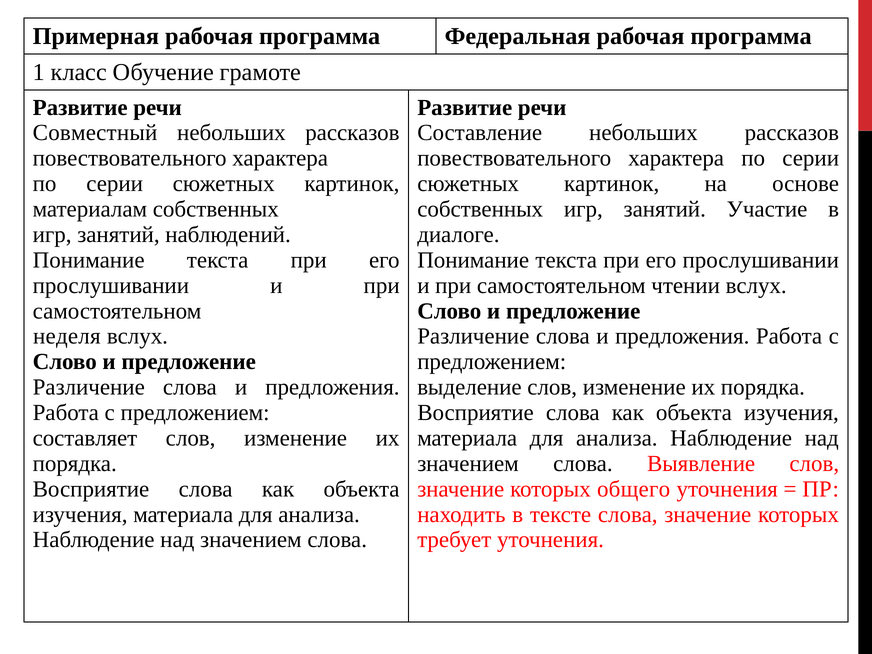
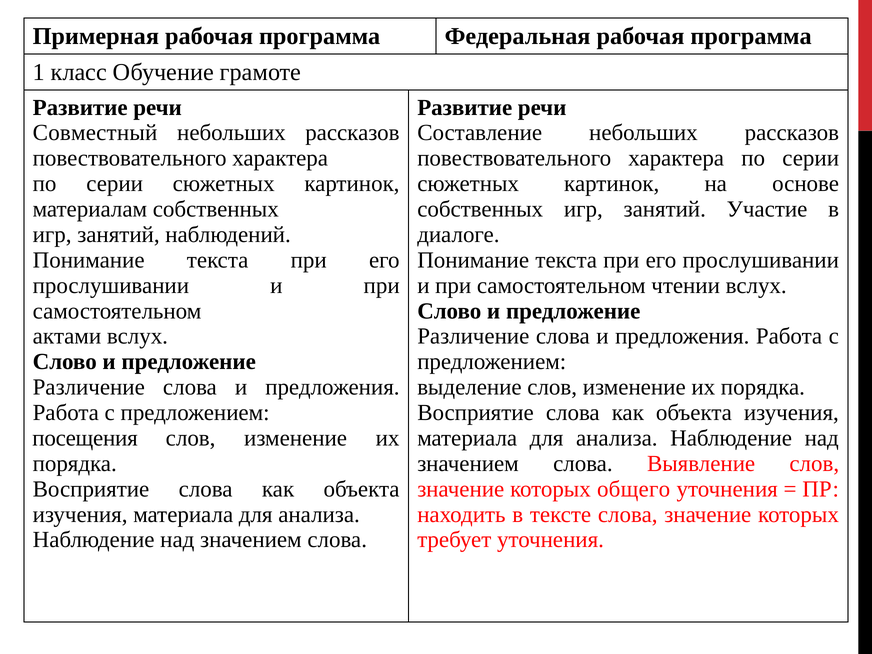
неделя: неделя -> актами (67, 336)
составляет: составляет -> посещения (85, 438)
